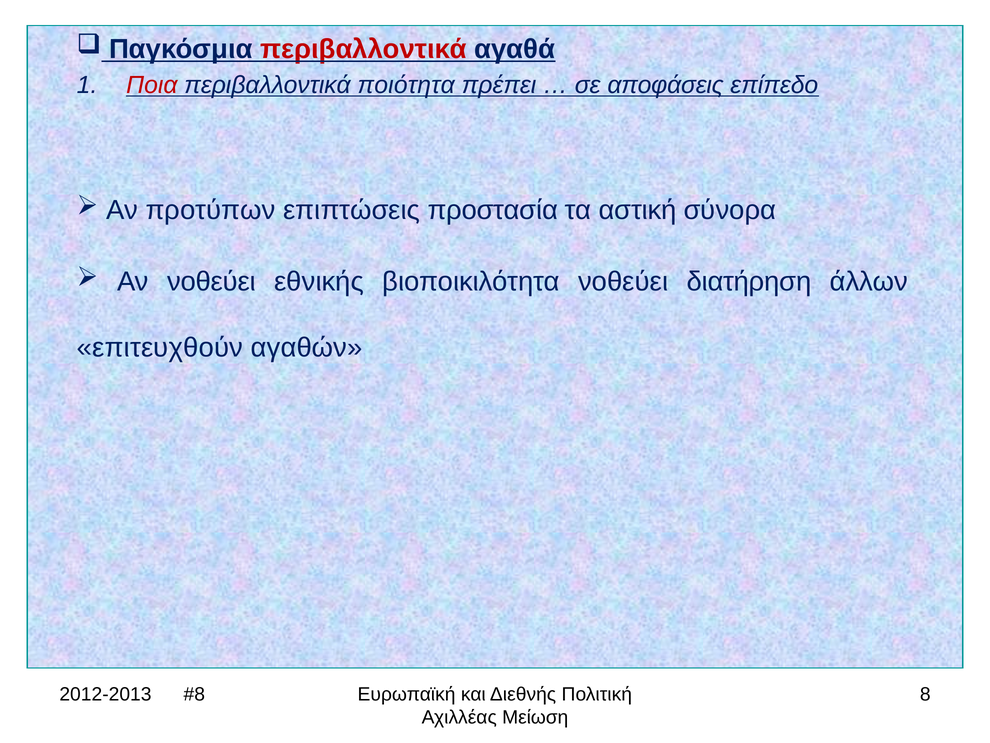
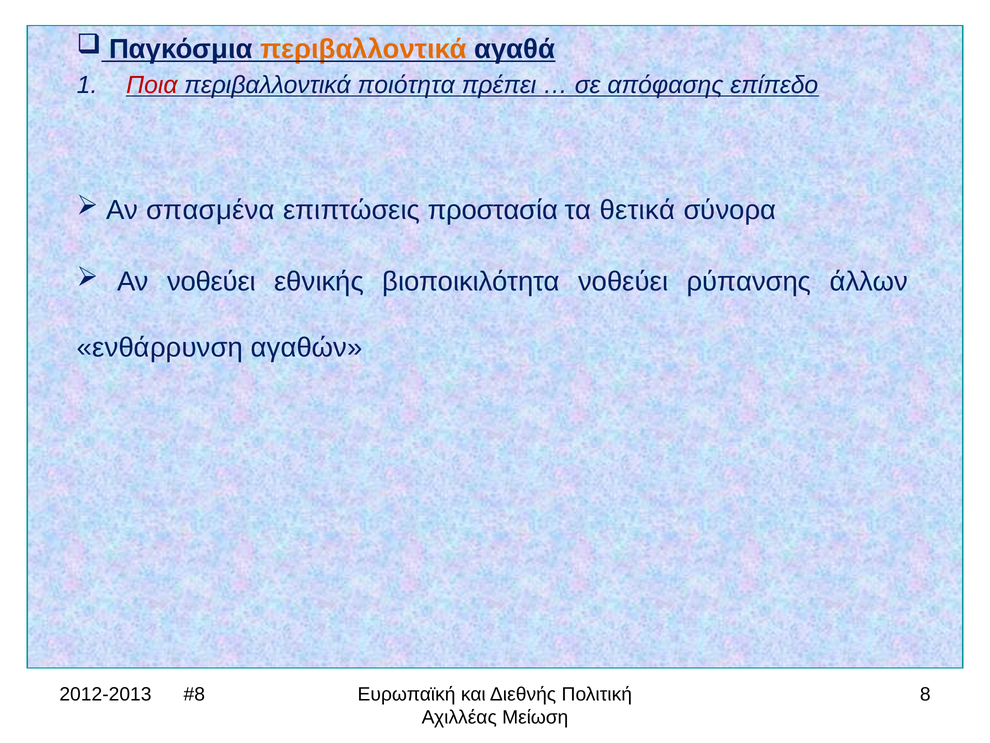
περιβαλλοντικά colour: red -> orange (364, 49)
αποφάσεις: αποφάσεις -> απόφασης (665, 85)
προτύπων: προτύπων -> σπασμένα (210, 210)
αστική: αστική -> θετικά (637, 210)
διατήρηση: διατήρηση -> ρύπανσης (749, 282)
επιτευχθούν: επιτευχθούν -> ενθάρρυνση (160, 348)
